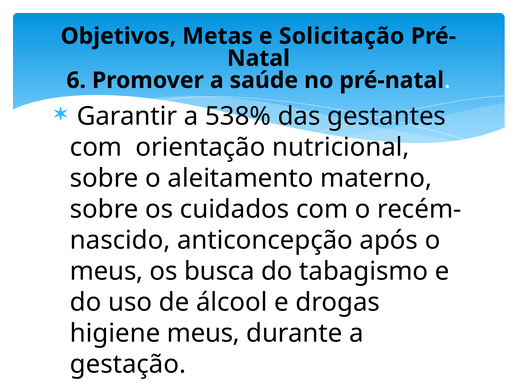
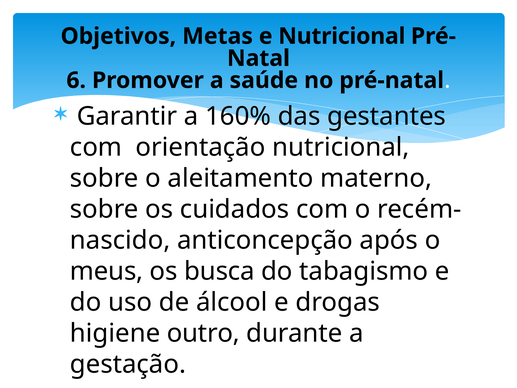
e Solicitação: Solicitação -> Nutricional (342, 36)
538%: 538% -> 160% (238, 116)
higiene meus: meus -> outro (203, 333)
